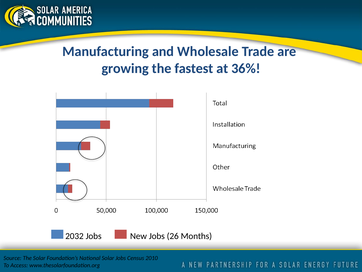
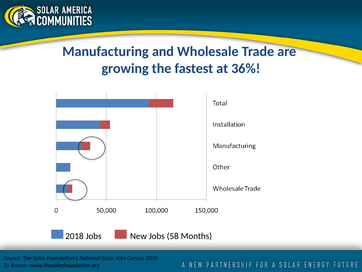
2032: 2032 -> 2018 (74, 236)
26: 26 -> 58 (173, 236)
